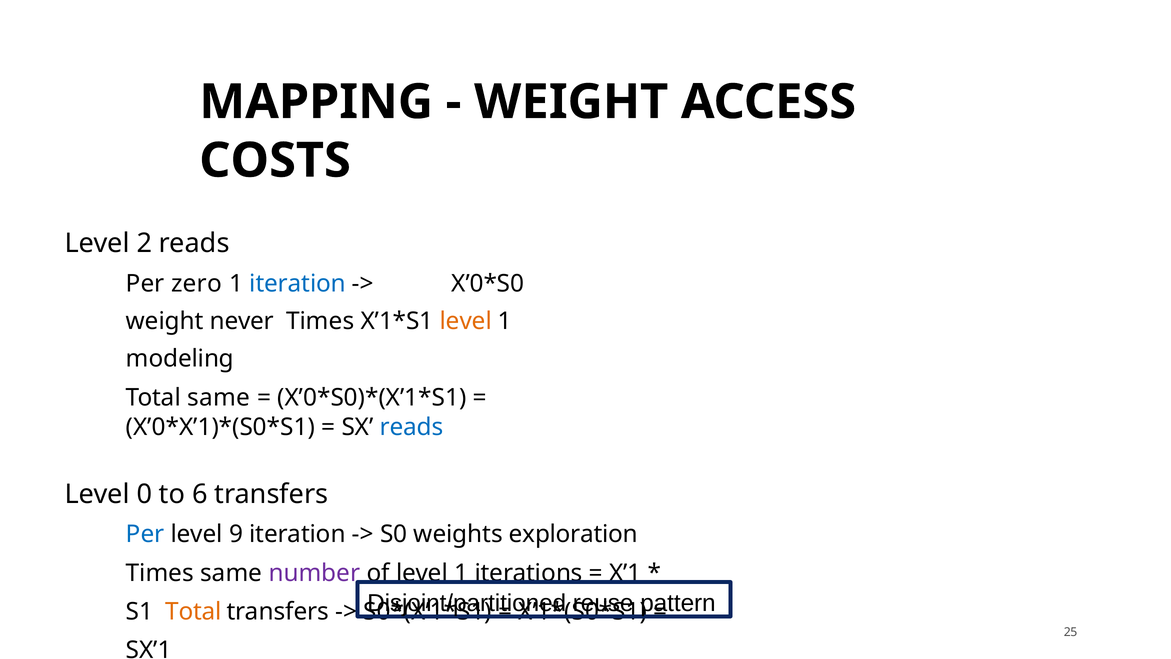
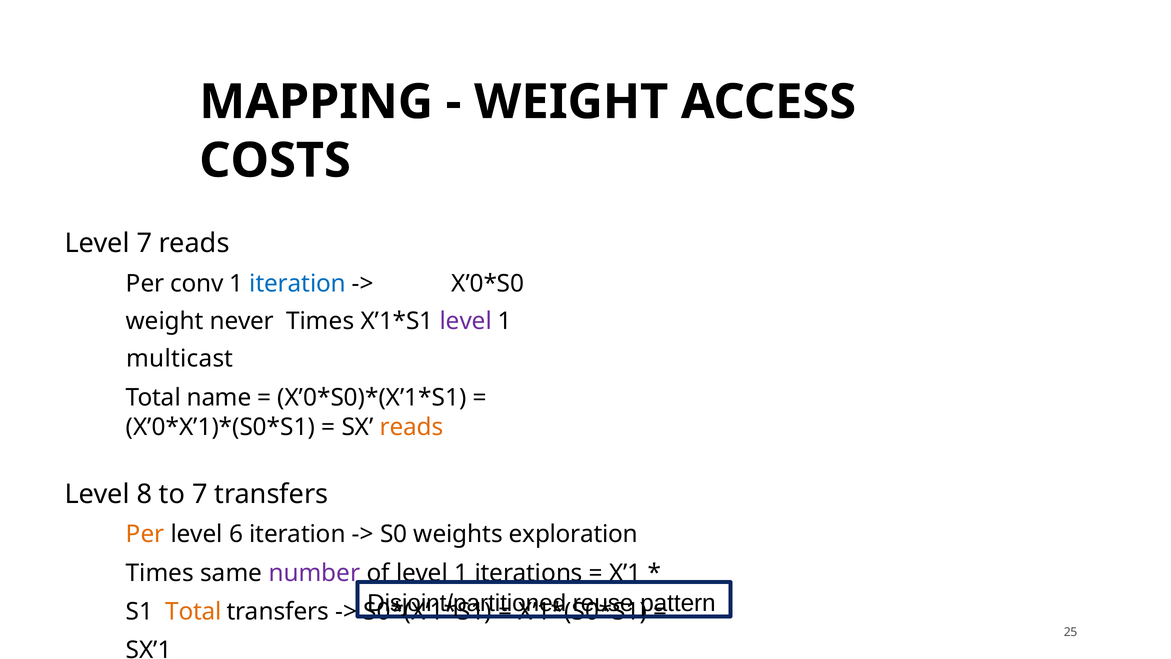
Level 2: 2 -> 7 (144, 243)
zero: zero -> conv (197, 283)
level colour: orange -> purple (466, 321)
modeling: modeling -> multicast (180, 358)
Total same: same -> name (219, 398)
reads colour: blue -> orange (412, 427)
0: 0 -> 8 (144, 494)
to 6: 6 -> 7 (200, 494)
Per colour: blue -> orange (145, 534)
9: 9 -> 6 (236, 534)
